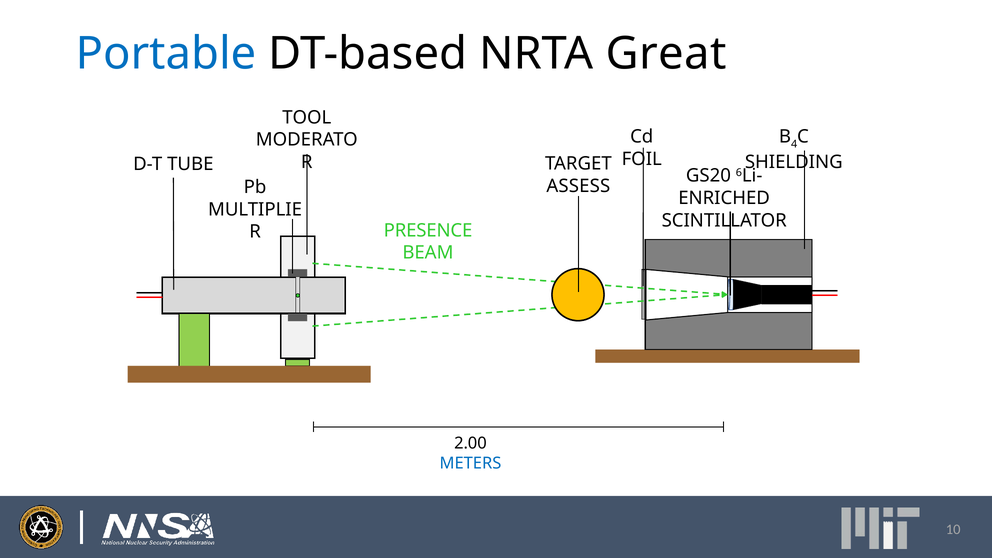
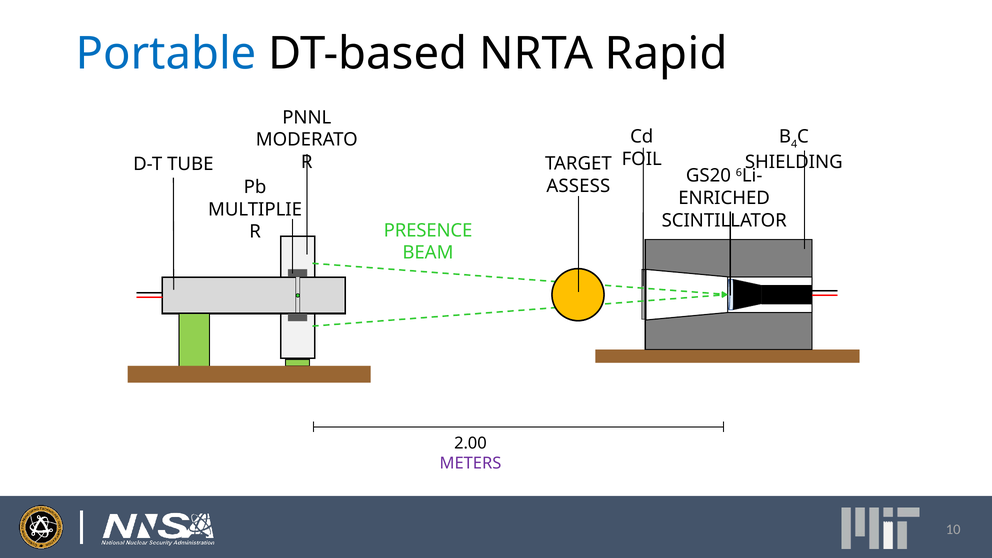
Great: Great -> Rapid (666, 54)
TOOL: TOOL -> PNNL (307, 117)
METERS colour: blue -> purple (470, 463)
